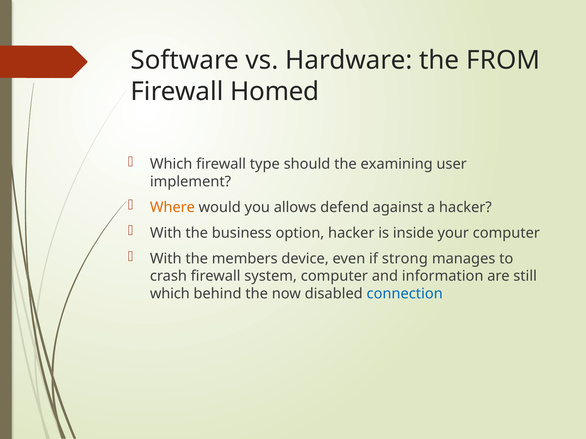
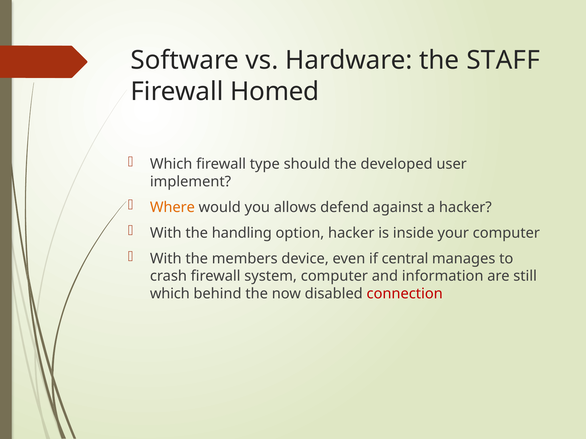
FROM: FROM -> STAFF (503, 60)
examining: examining -> developed (397, 164)
business: business -> handling (242, 233)
strong: strong -> central (405, 259)
connection colour: blue -> red (405, 294)
